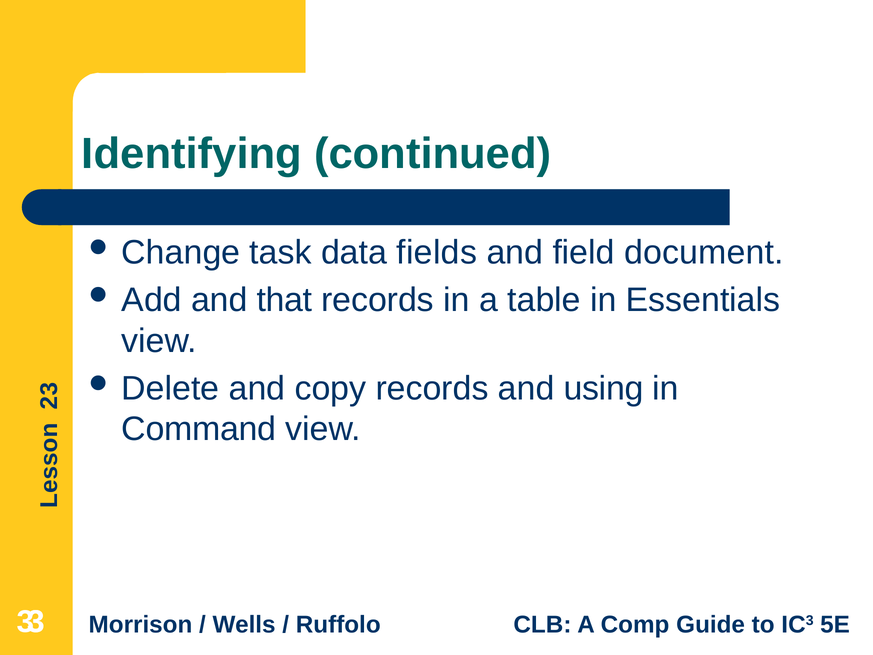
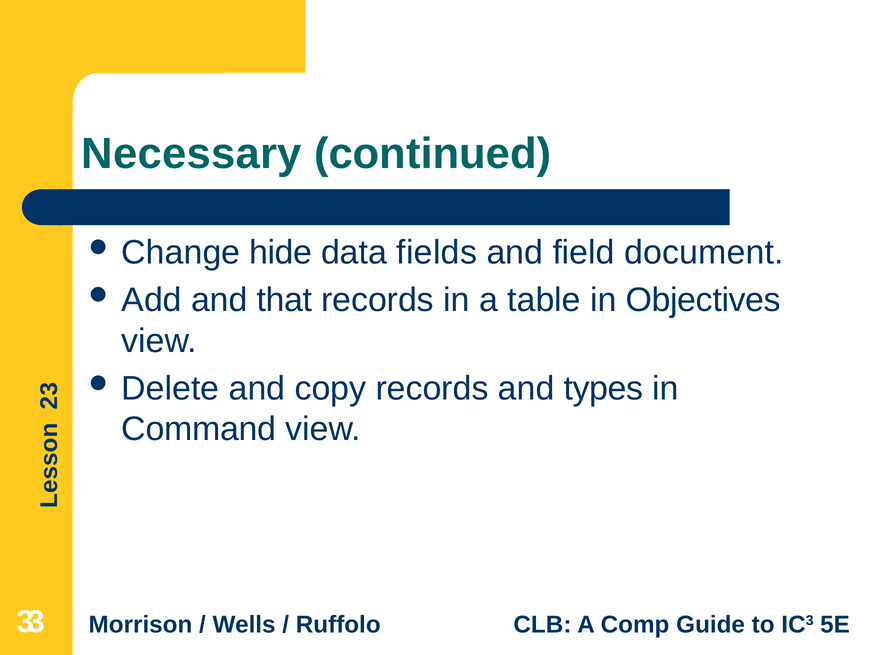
Identifying: Identifying -> Necessary (192, 154)
task: task -> hide (281, 253)
Essentials: Essentials -> Objectives (703, 300)
using: using -> types (604, 388)
